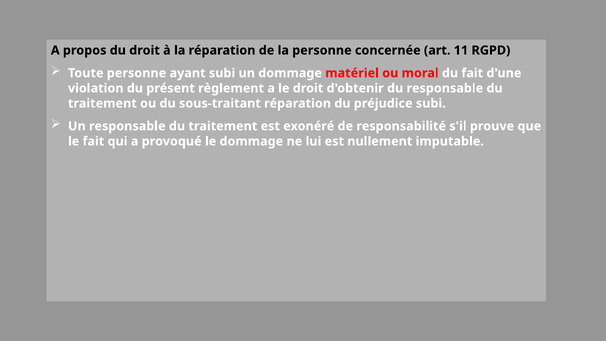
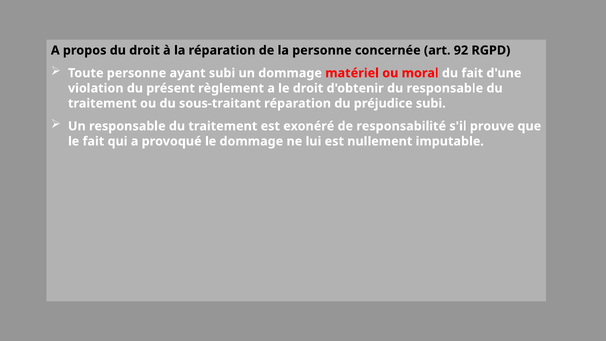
11: 11 -> 92 (461, 50)
